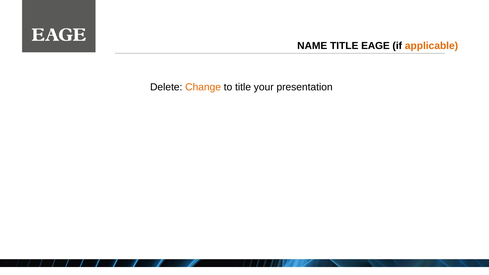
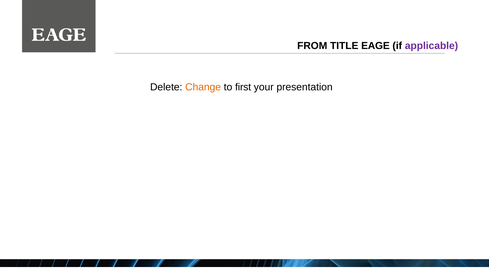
NAME: NAME -> FROM (312, 46)
applicable colour: orange -> purple (432, 46)
to title: title -> first (243, 87)
